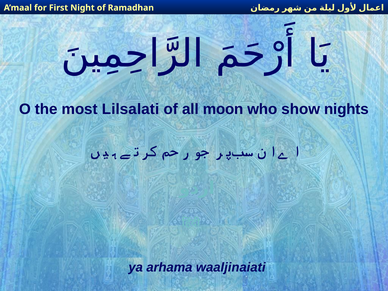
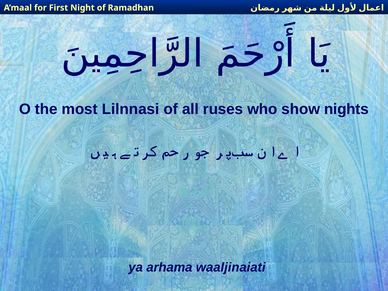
Lilsalati: Lilsalati -> Lilnnasi (131, 109)
moon: moon -> ruses (223, 109)
